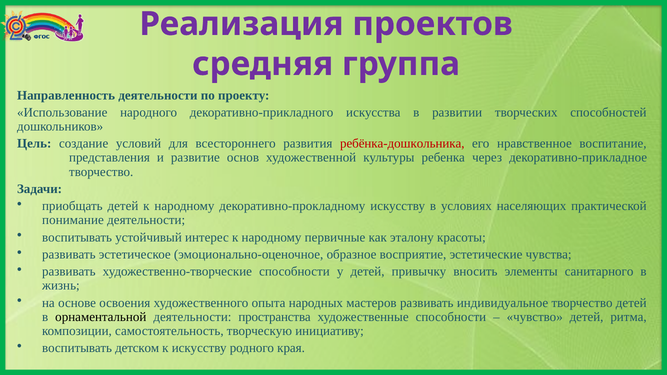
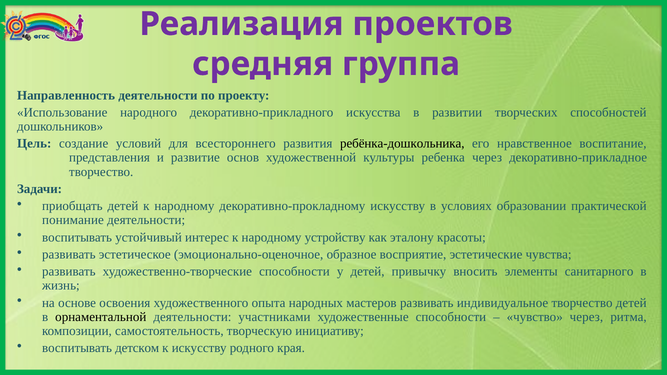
ребёнка-дошкольника colour: red -> black (402, 144)
населяющих: населяющих -> образовании (532, 206)
первичные: первичные -> устройству (335, 237)
пространства: пространства -> участниками (274, 317)
чувство детей: детей -> через (586, 317)
